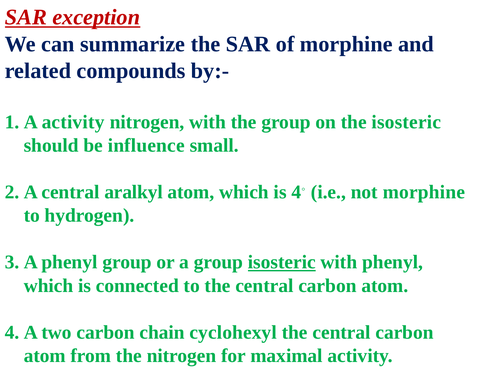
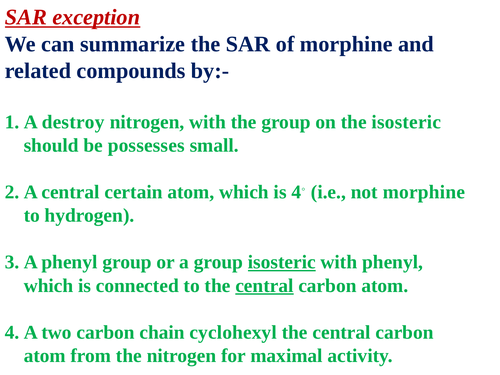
activity: activity -> destroy (73, 122)
influence: influence -> possesses (146, 146)
aralkyl: aralkyl -> certain (134, 192)
central underline: none -> present (264, 286)
